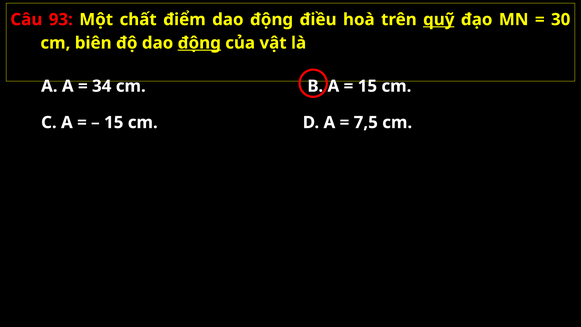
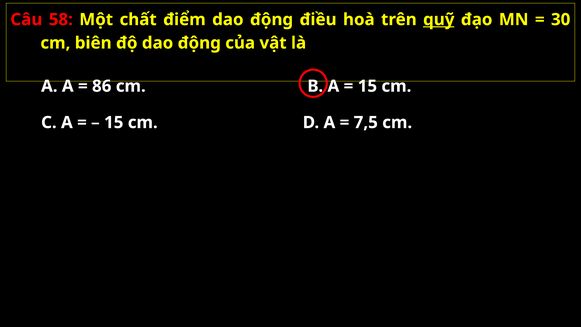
93: 93 -> 58 (61, 20)
động underline: present -> none (199, 43)
34: 34 -> 86 (102, 86)
